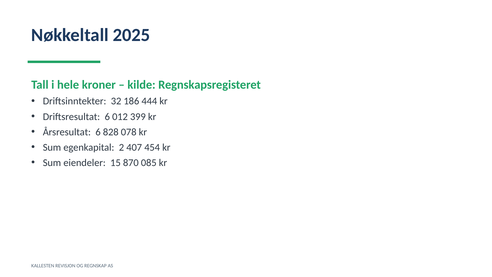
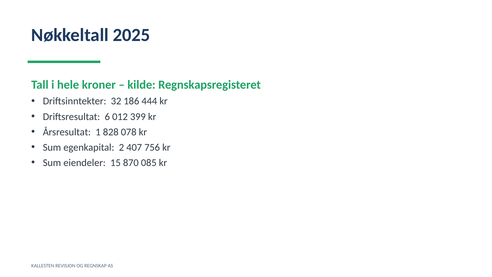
Årsresultat 6: 6 -> 1 (98, 132)
454: 454 -> 756 (152, 147)
